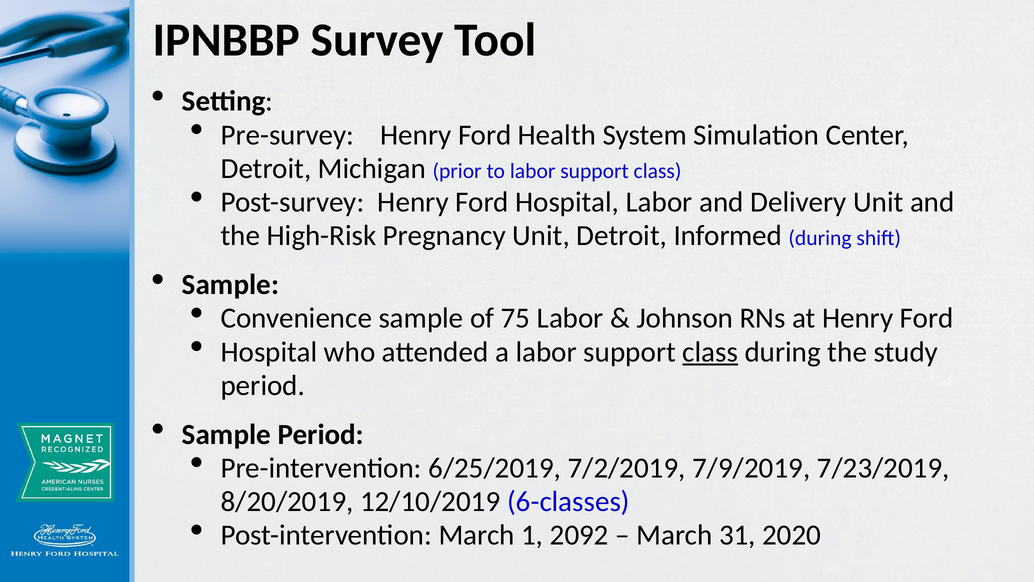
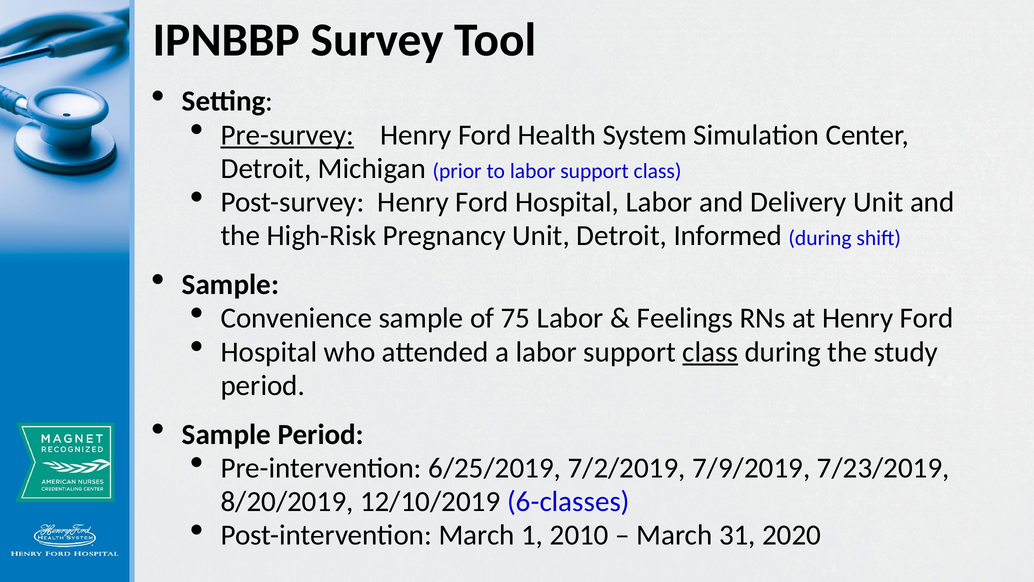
Pre-survey underline: none -> present (287, 135)
Johnson: Johnson -> Feelings (685, 318)
2092: 2092 -> 2010 (579, 535)
